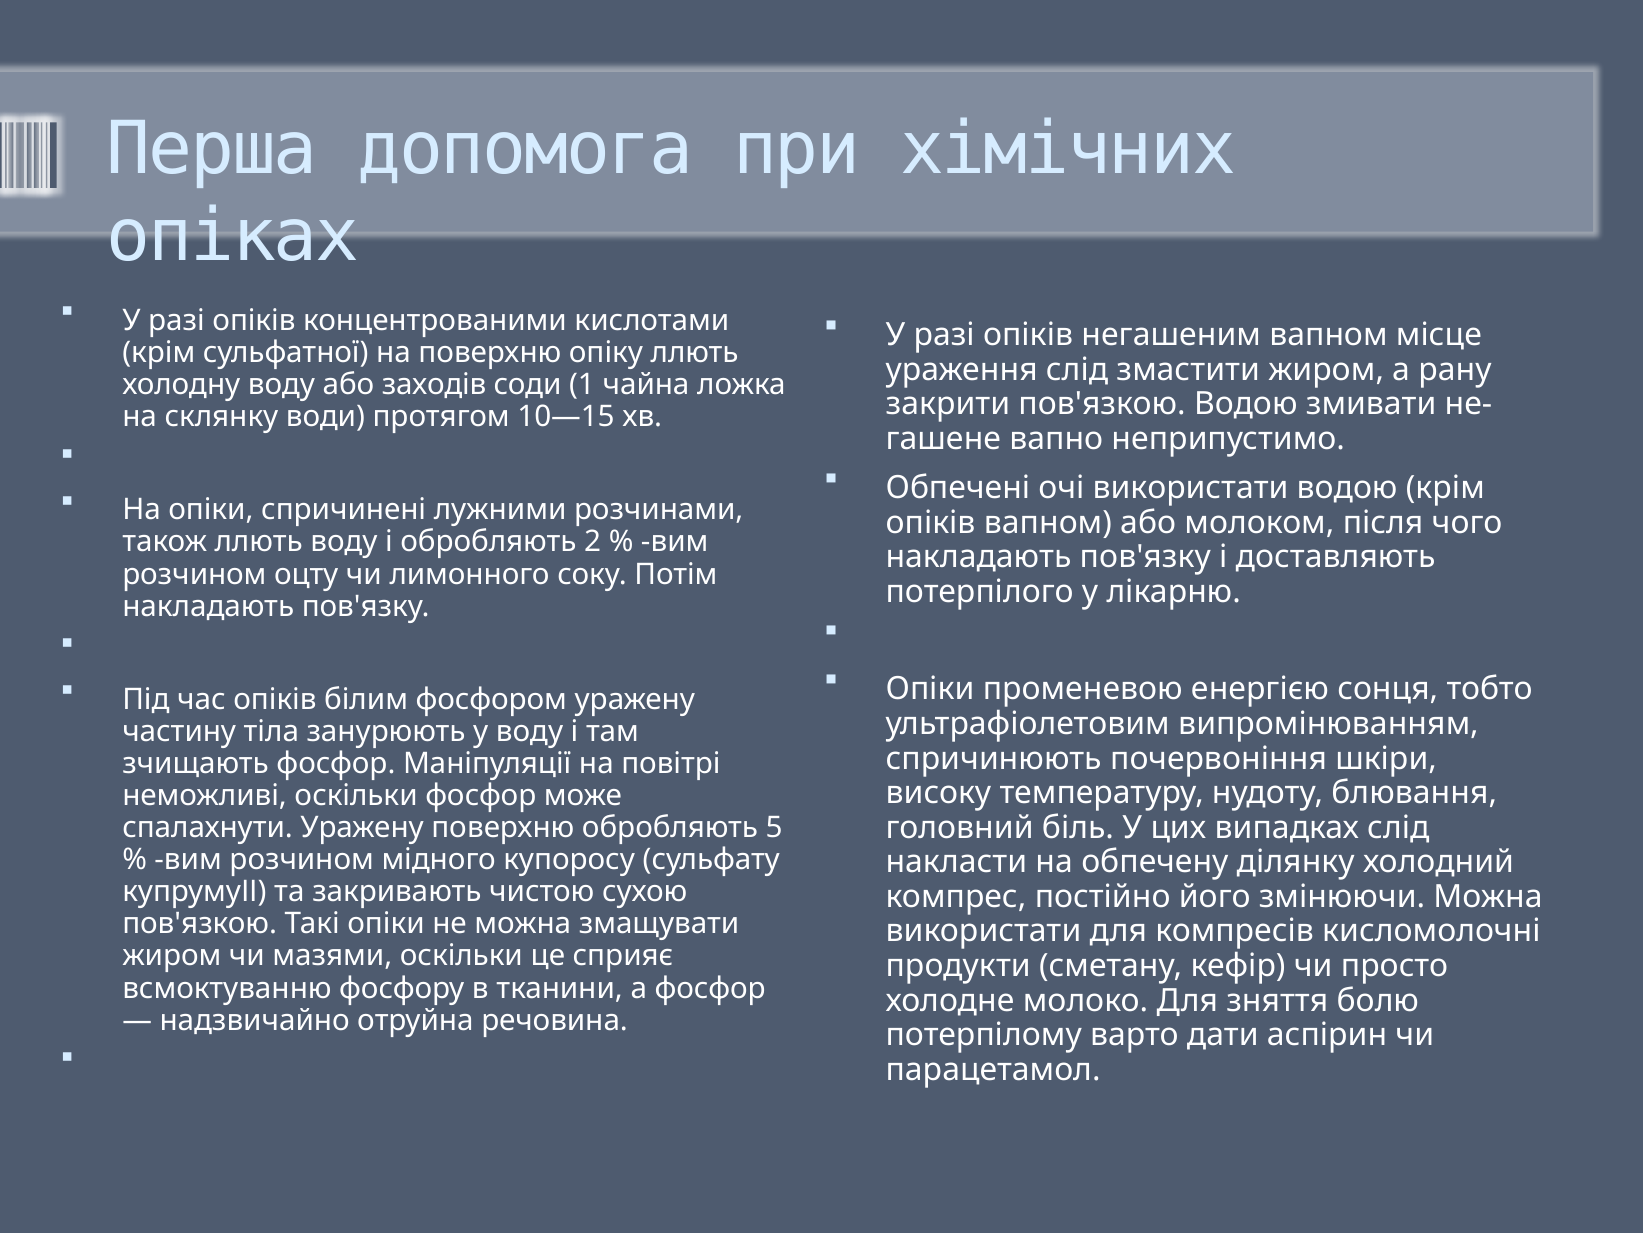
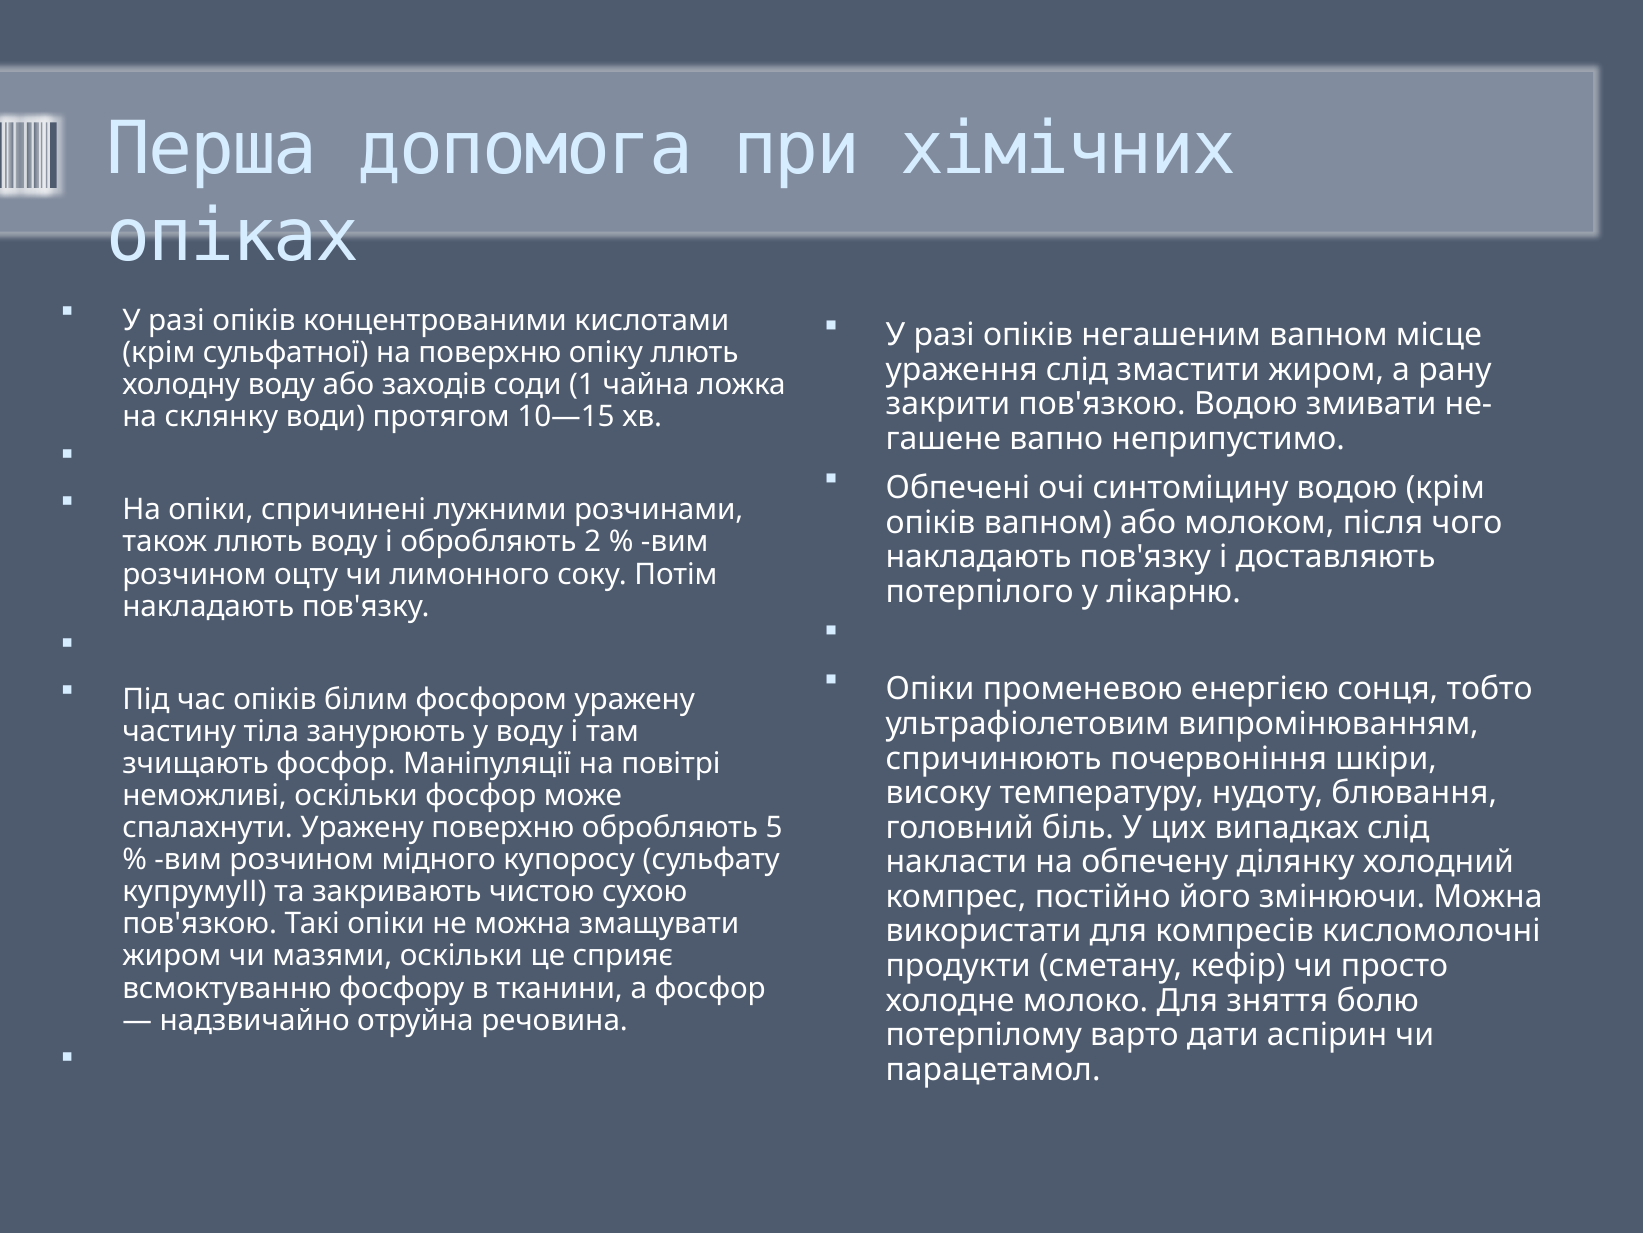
очі використати: використати -> синтоміцину (1191, 488)
